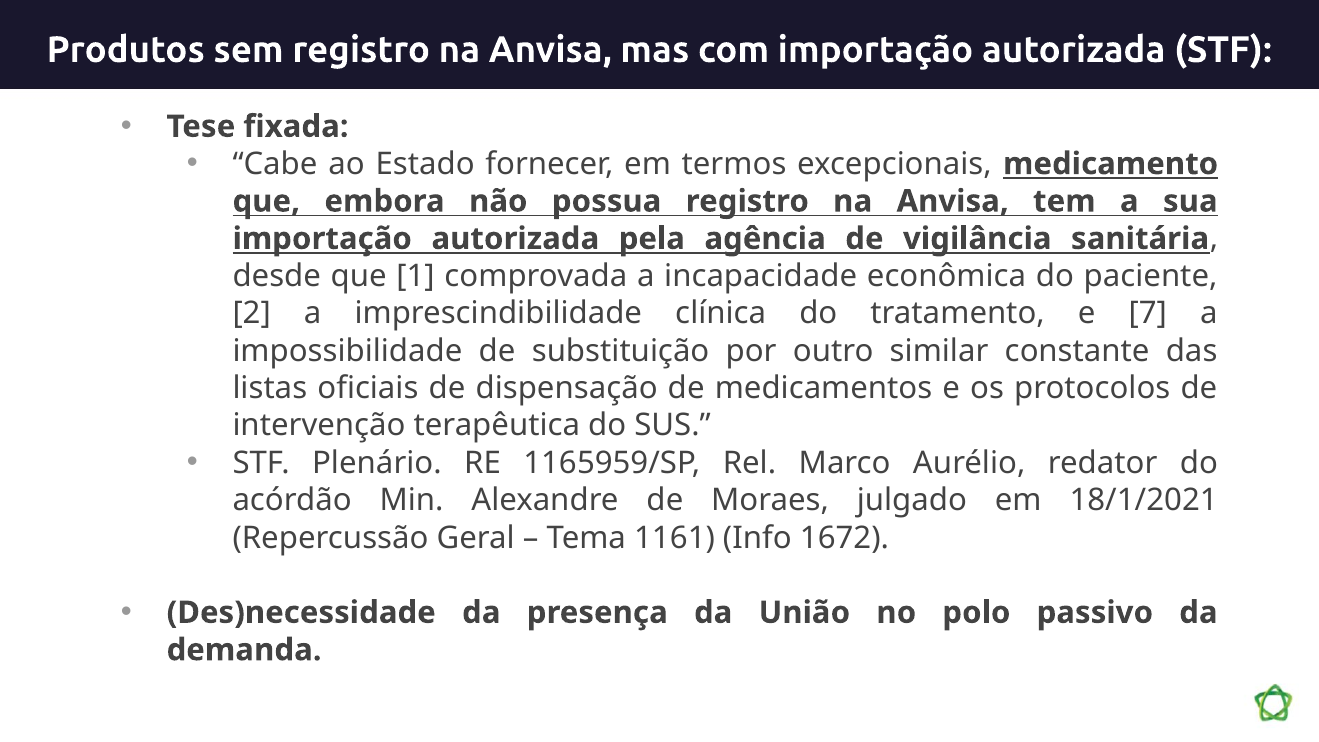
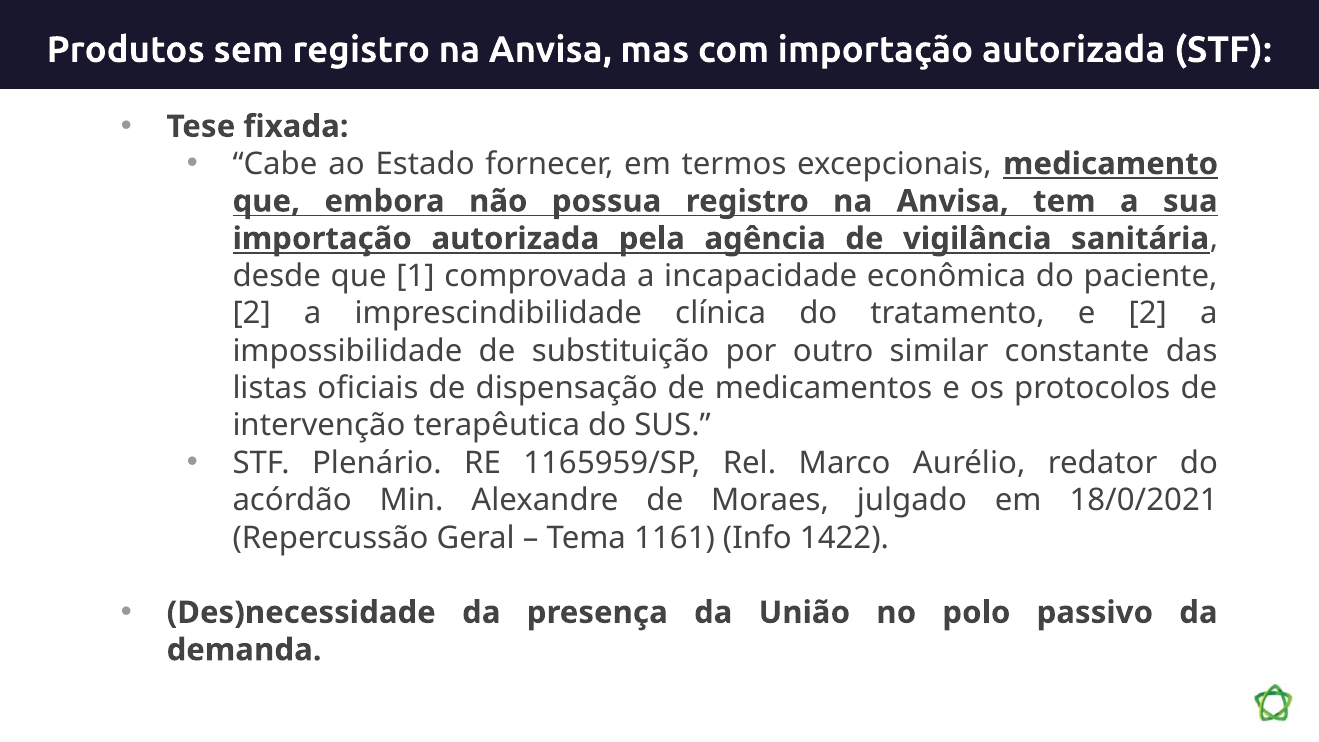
e 7: 7 -> 2 (1148, 313)
18/1/2021: 18/1/2021 -> 18/0/2021 (1144, 500)
1672: 1672 -> 1422 (845, 538)
